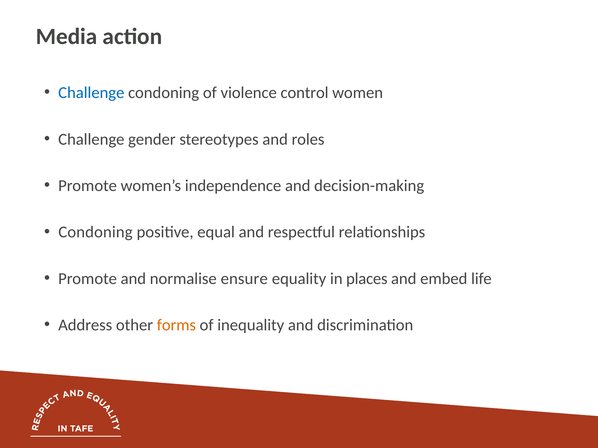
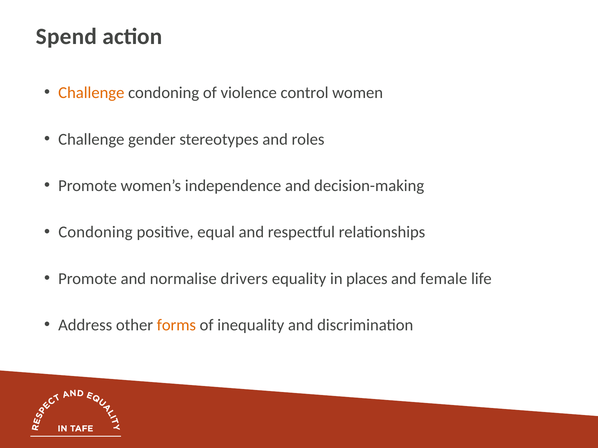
Media: Media -> Spend (66, 37)
Challenge colour: blue -> orange (91, 93)
ensure: ensure -> drivers (244, 279)
embed: embed -> female (444, 279)
